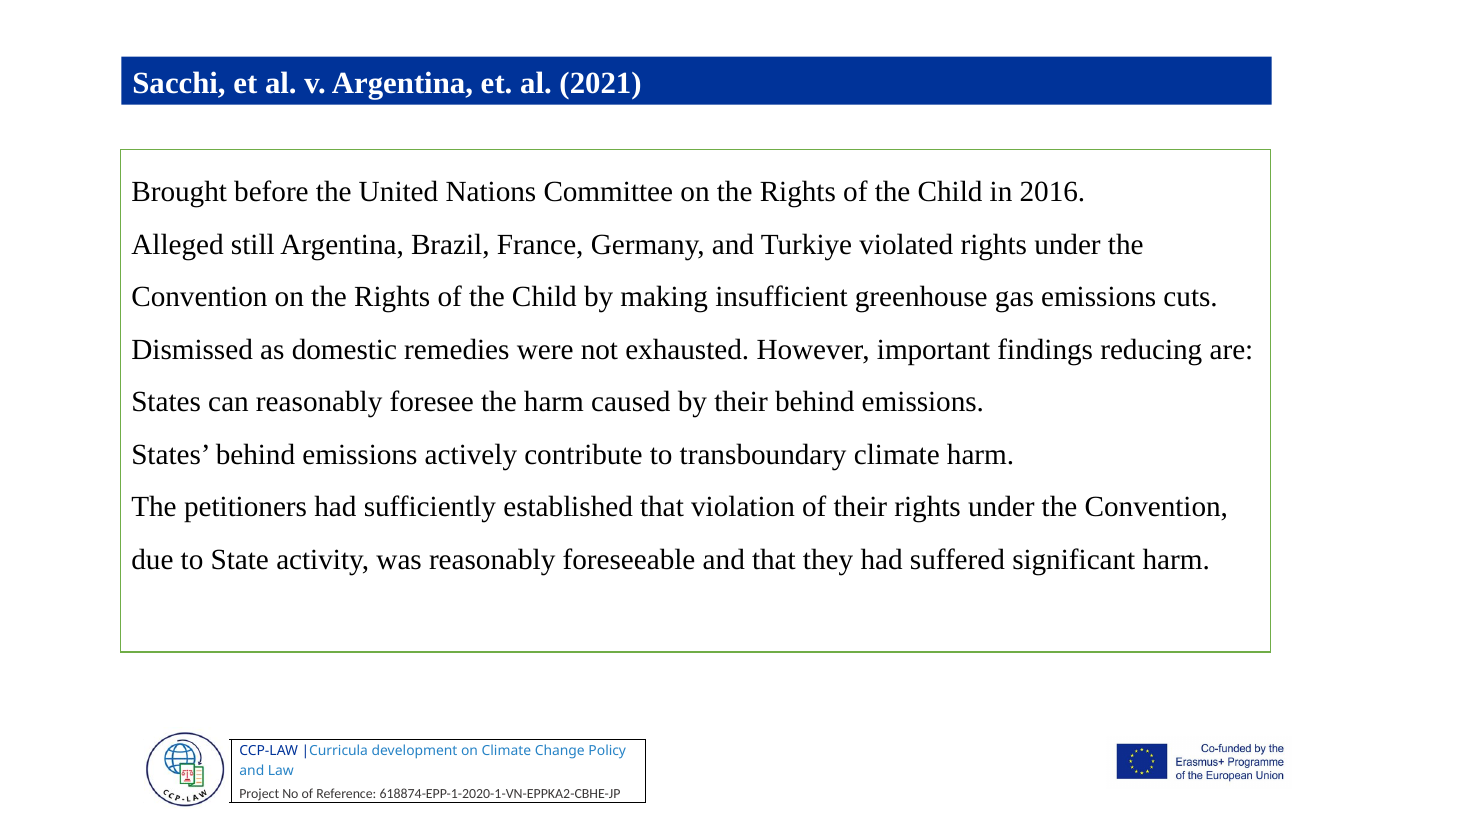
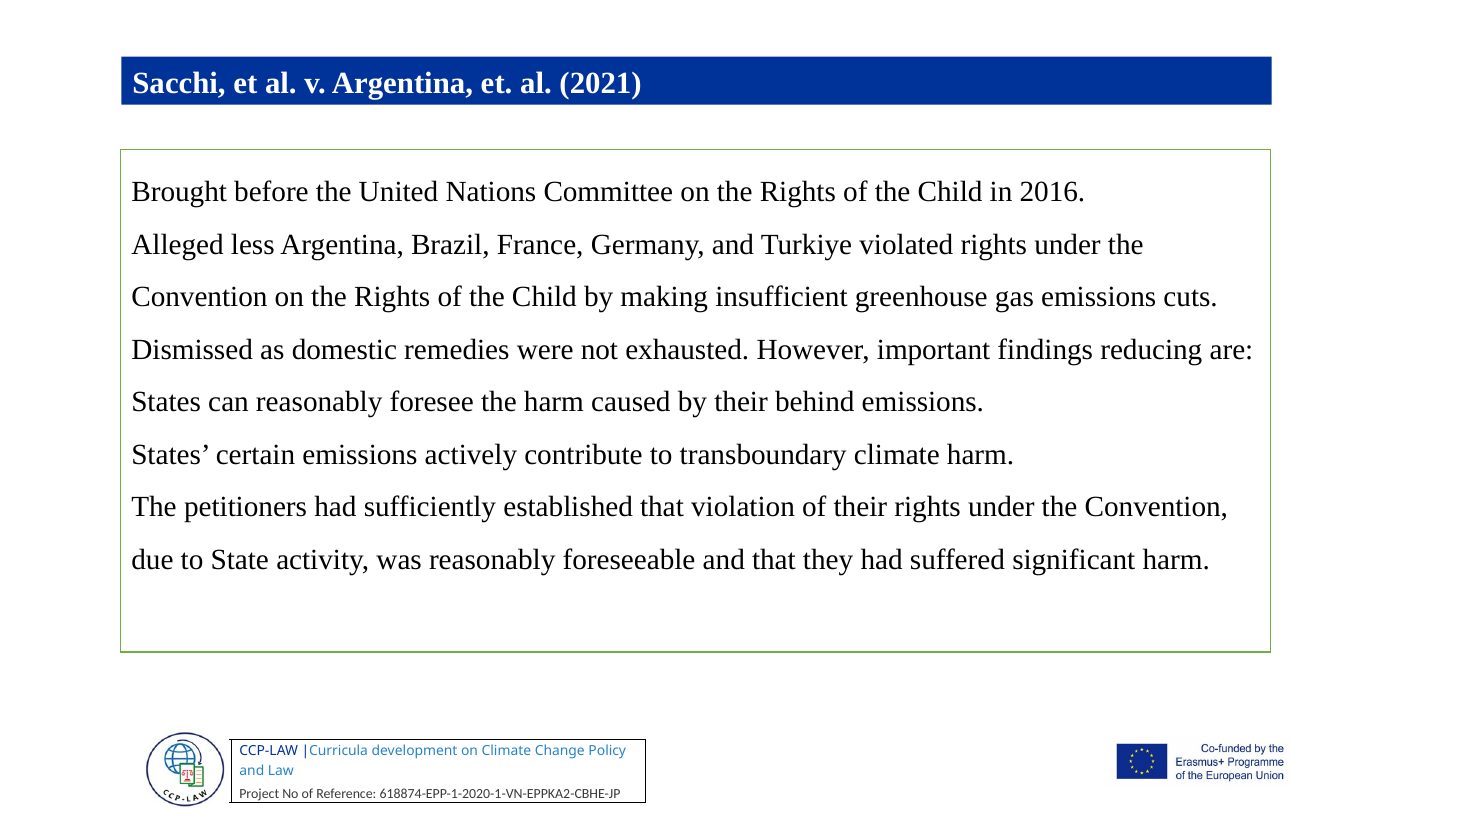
still: still -> less (253, 245)
States behind: behind -> certain (255, 455)
